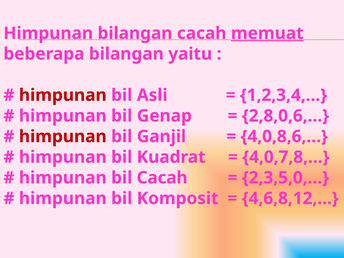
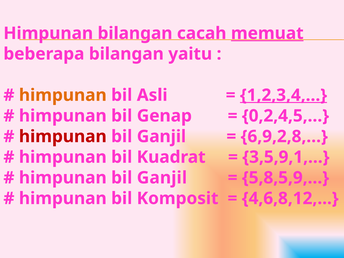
himpunan colour: red -> orange (63, 95)
1,2,3,4,… underline: none -> present (284, 95)
2,8,0,6,…: 2,8,0,6,… -> 0,2,4,5,… (285, 116)
4,0,8,6,…: 4,0,8,6,… -> 6,9,2,8,… (284, 136)
4,0,7,8,…: 4,0,7,8,… -> 3,5,9,1,… (286, 157)
Cacah: Cacah -> Ganjil (162, 178)
2,3,5,0,…: 2,3,5,0,… -> 5,8,5,9,… (286, 178)
